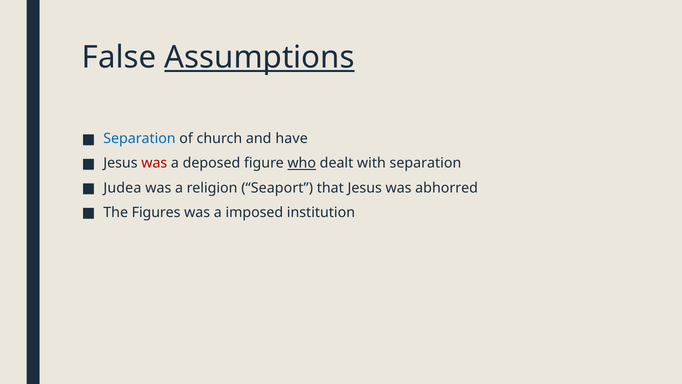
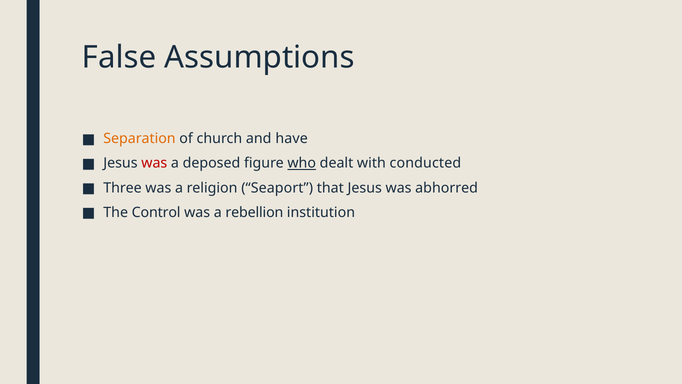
Assumptions underline: present -> none (259, 57)
Separation colour: blue -> orange (139, 139)
with separation: separation -> conducted (425, 163)
Judea: Judea -> Three (123, 188)
Figures: Figures -> Control (156, 212)
imposed: imposed -> rebellion (254, 212)
